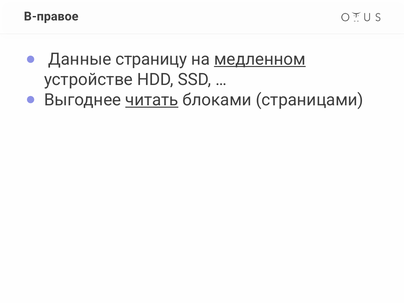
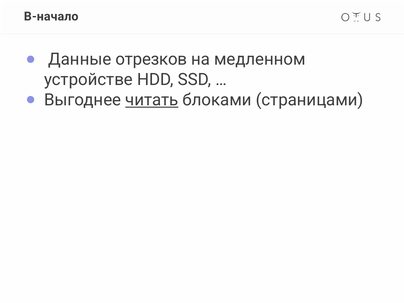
В-правое: В-правое -> В-начало (51, 16)
страницу: страницу -> отрезков (151, 59)
медленном underline: present -> none (260, 59)
